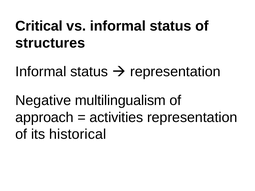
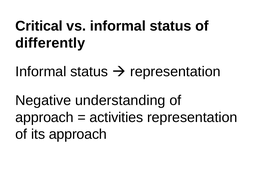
structures: structures -> differently (50, 43)
multilingualism: multilingualism -> understanding (120, 101)
its historical: historical -> approach (78, 135)
